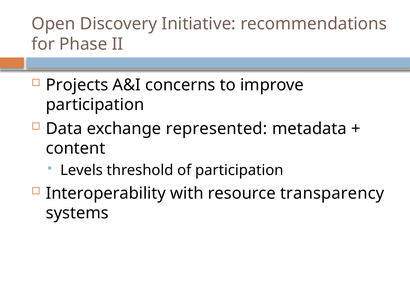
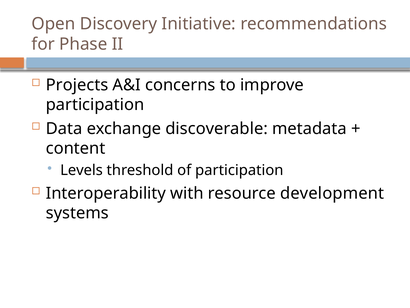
represented: represented -> discoverable (217, 128)
transparency: transparency -> development (332, 193)
